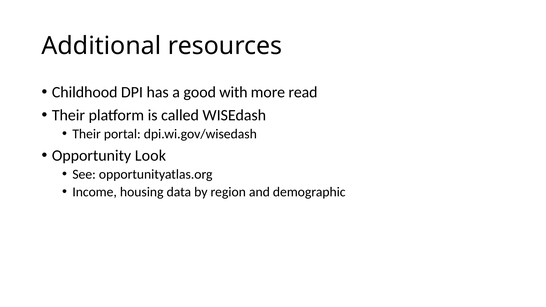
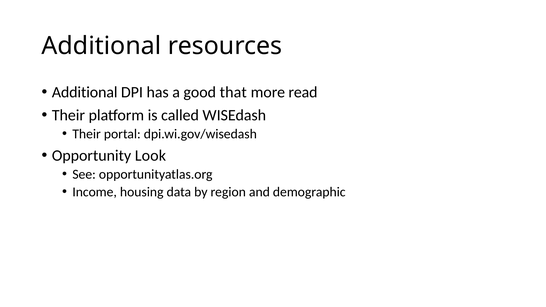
Childhood: Childhood -> Additional (85, 92)
with: with -> that (233, 92)
